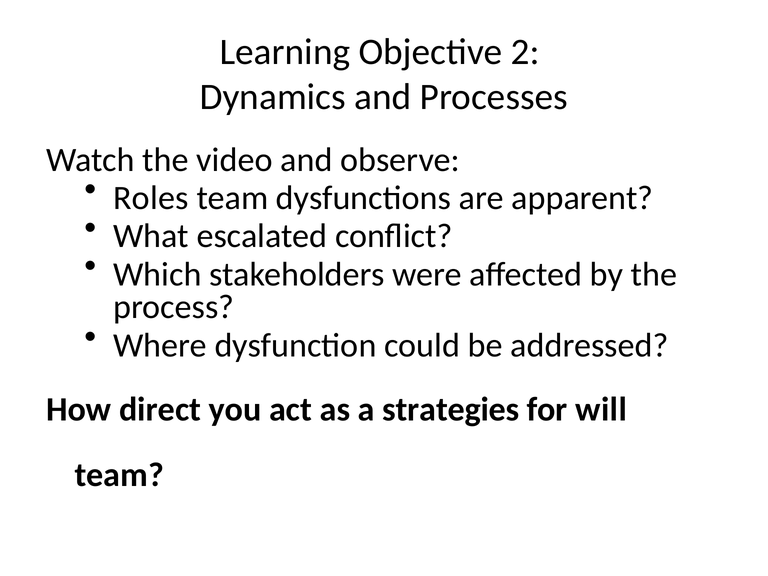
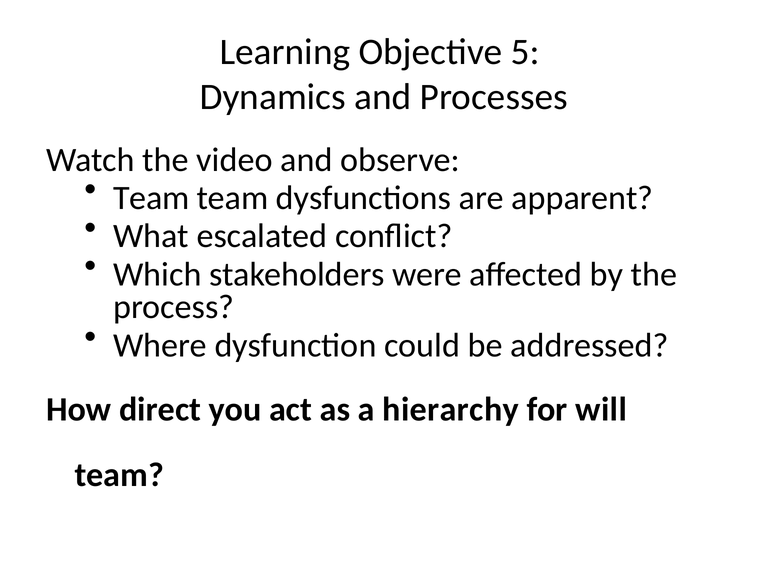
2: 2 -> 5 (525, 52)
Roles: Roles -> Team (151, 198)
strategies: strategies -> hierarchy (451, 410)
